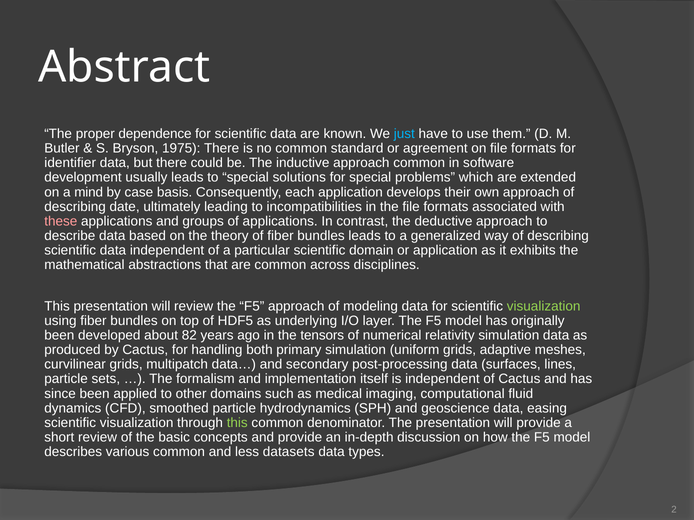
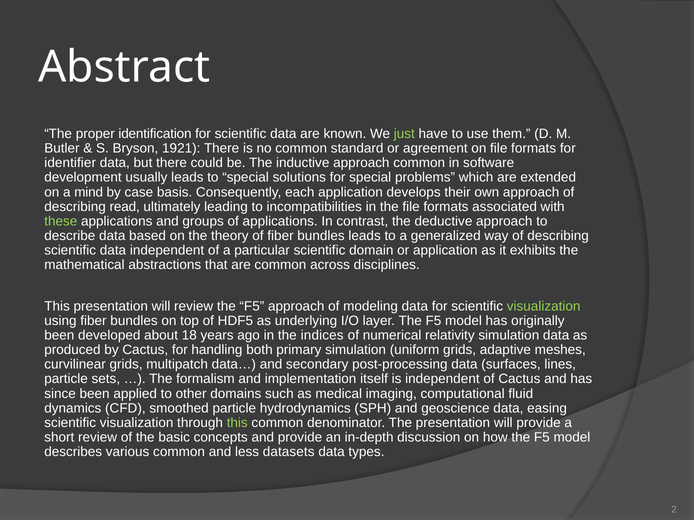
dependence: dependence -> identification (155, 134)
just colour: light blue -> light green (404, 134)
1975: 1975 -> 1921 (181, 148)
date: date -> read (125, 207)
these colour: pink -> light green (61, 221)
82: 82 -> 18 (189, 336)
tensors: tensors -> indices (322, 336)
